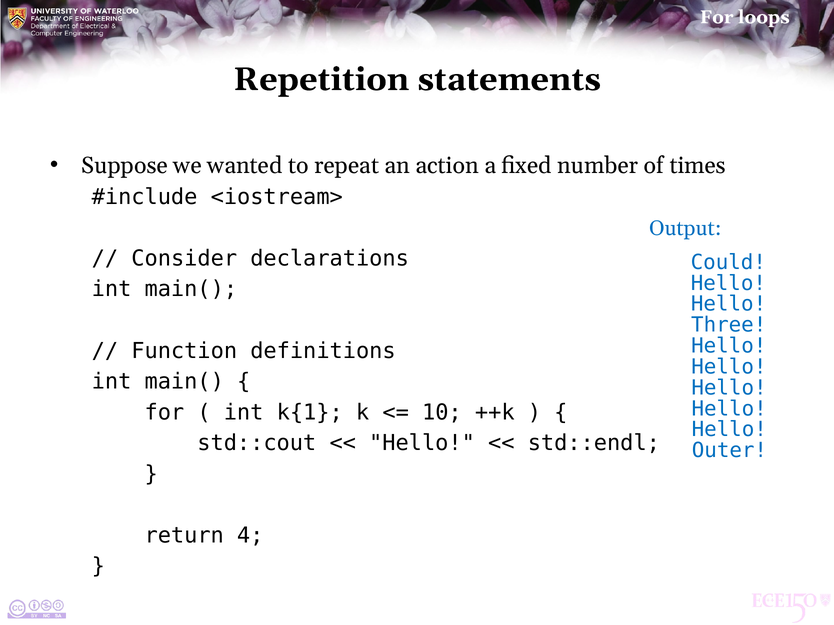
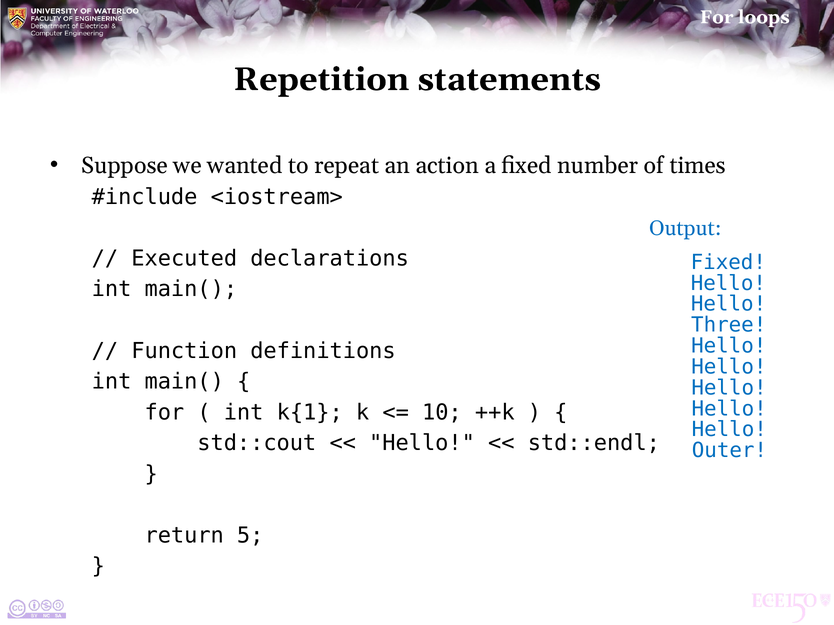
Consider: Consider -> Executed (184, 259)
Could: Could -> Fixed (728, 262)
4: 4 -> 5 (250, 536)
